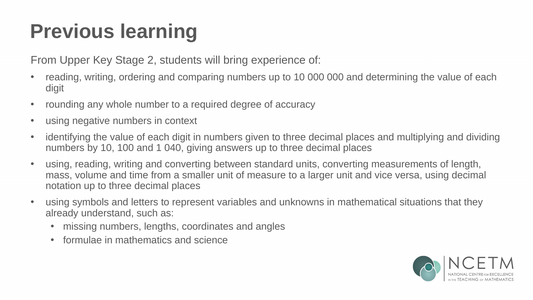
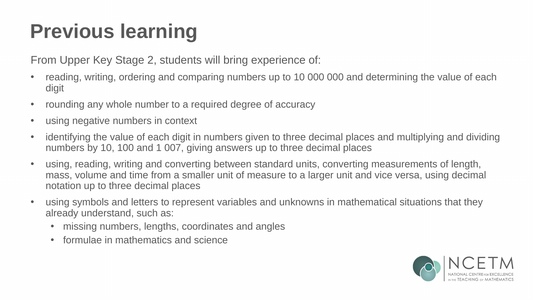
040: 040 -> 007 (174, 148)
